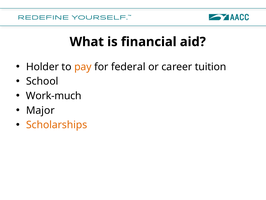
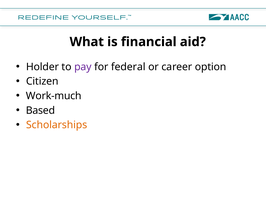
pay colour: orange -> purple (83, 67)
tuition: tuition -> option (211, 67)
School: School -> Citizen (42, 81)
Major: Major -> Based (40, 110)
